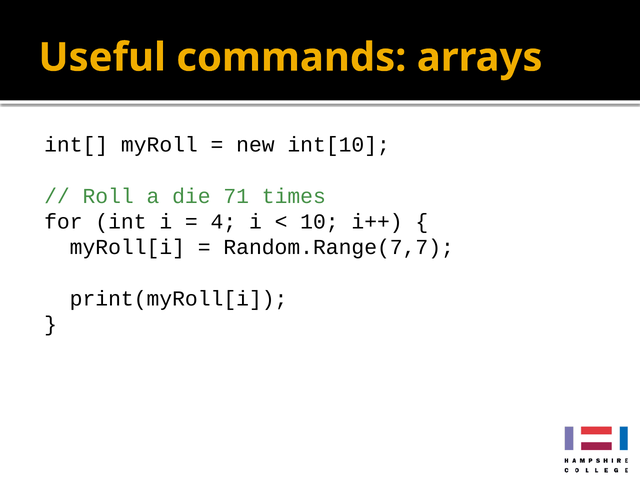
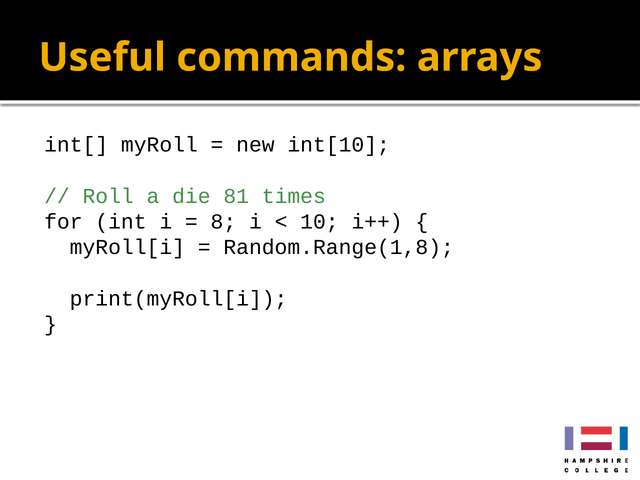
71: 71 -> 81 (236, 196)
4: 4 -> 8 (223, 222)
Random.Range(7,7: Random.Range(7,7 -> Random.Range(1,8 (339, 247)
